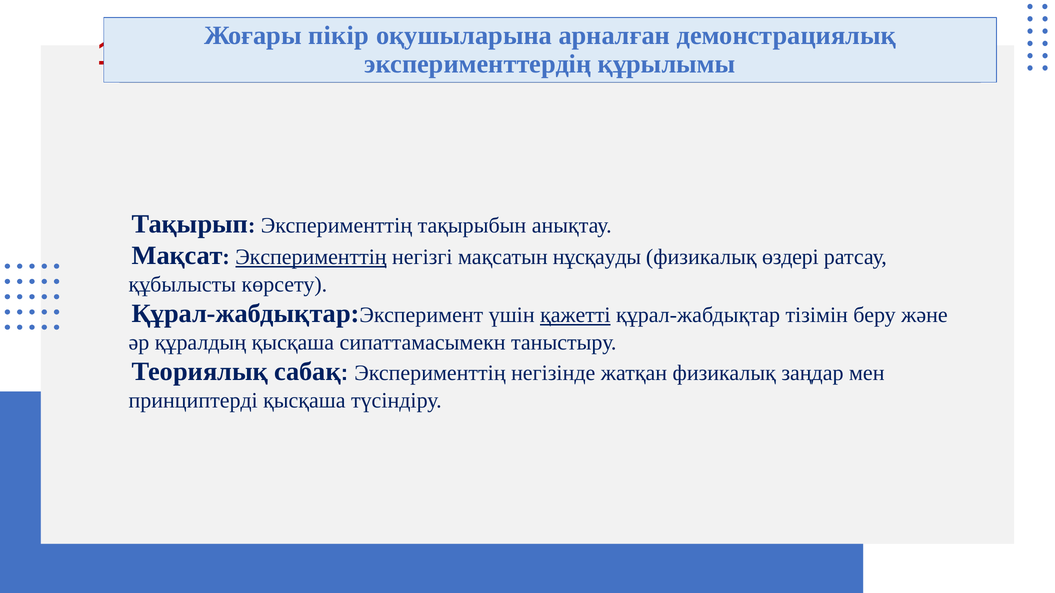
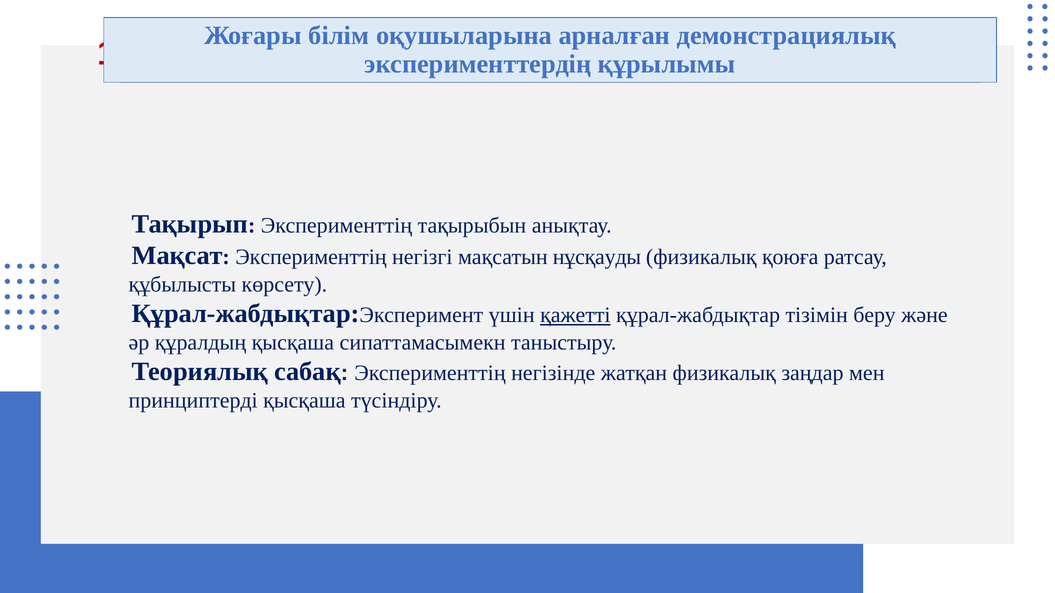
пікір: пікір -> білім (339, 36)
Эксперименттің underline: present -> none (311, 257)
өздері: өздері -> қоюға (790, 257)
